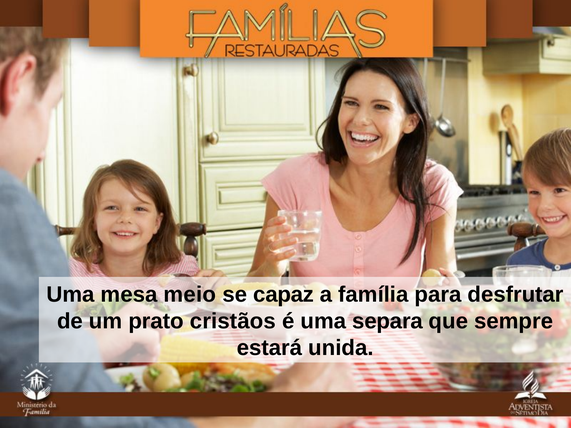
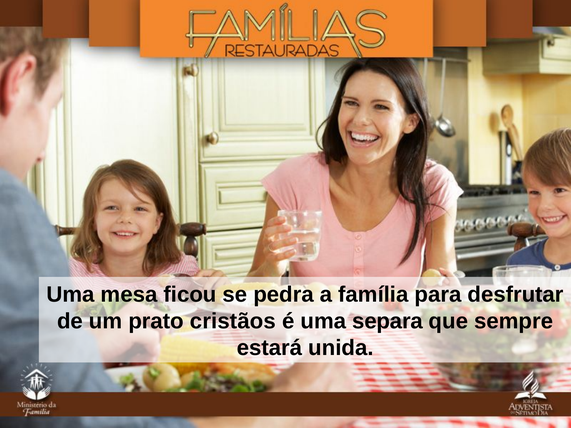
meio: meio -> ficou (190, 295)
capaz: capaz -> pedra (284, 295)
